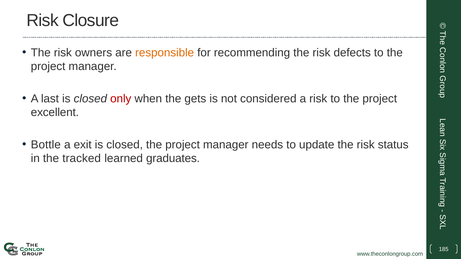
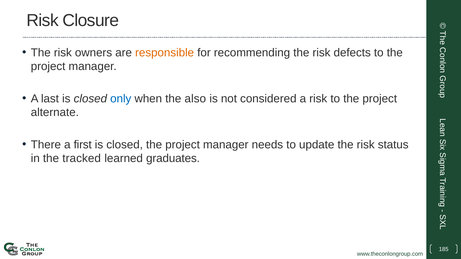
only colour: red -> blue (121, 99)
gets: gets -> also (195, 99)
excellent: excellent -> alternate (55, 113)
Bottle: Bottle -> There (46, 145)
exit: exit -> first (83, 145)
